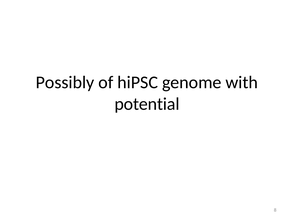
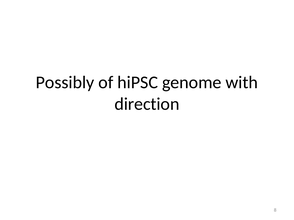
potential: potential -> direction (147, 104)
